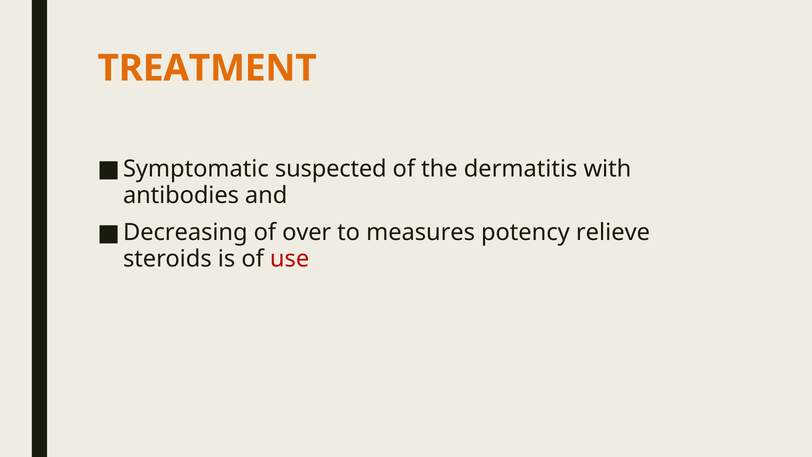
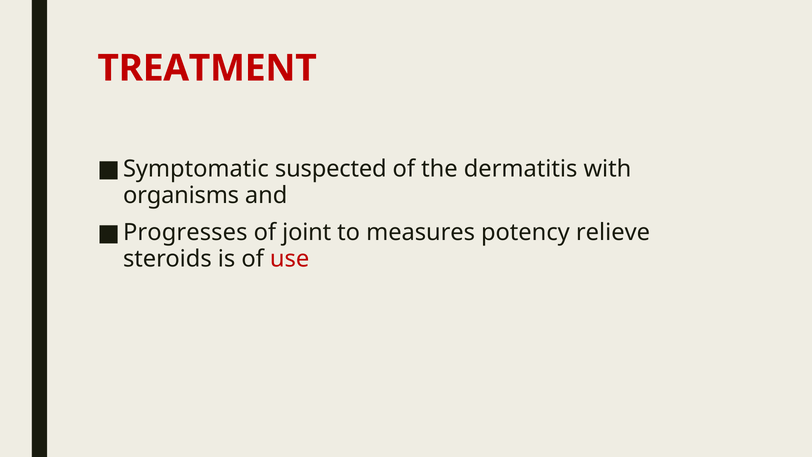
TREATMENT colour: orange -> red (207, 68)
antibodies: antibodies -> organisms (181, 195)
Decreasing: Decreasing -> Progresses (185, 232)
over: over -> joint (307, 232)
